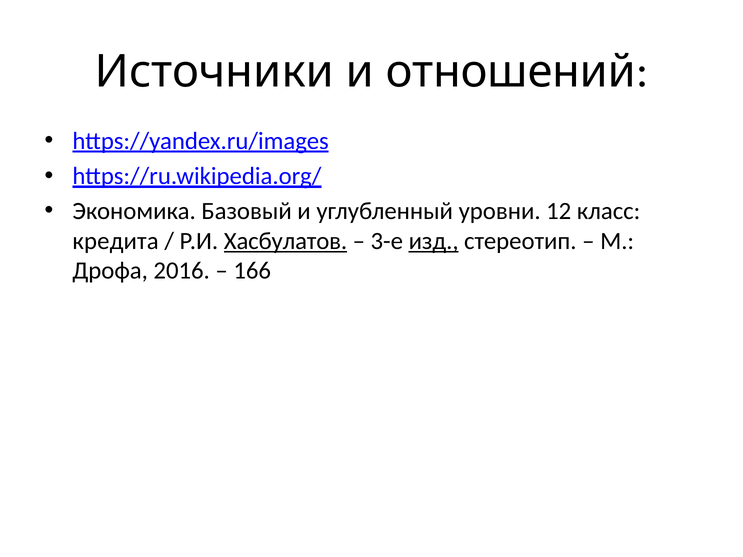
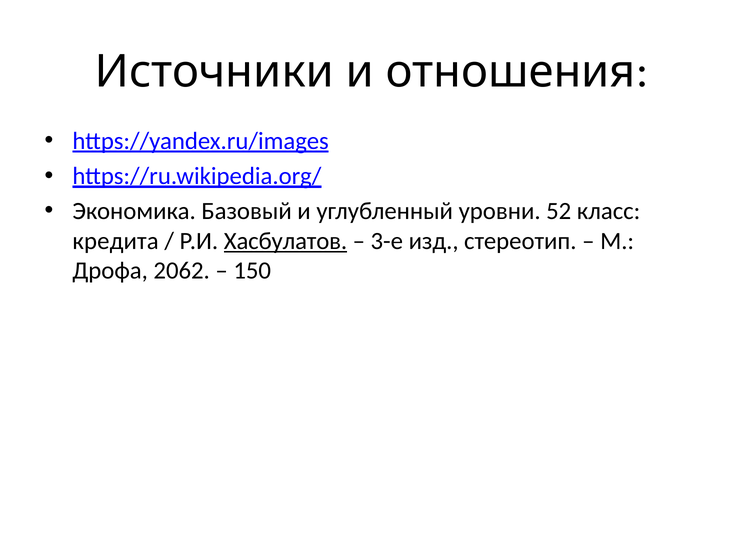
отношений: отношений -> отношения (511, 72)
12: 12 -> 52 (559, 211)
изд underline: present -> none (434, 241)
2016: 2016 -> 2062 (182, 271)
166: 166 -> 150 (252, 271)
